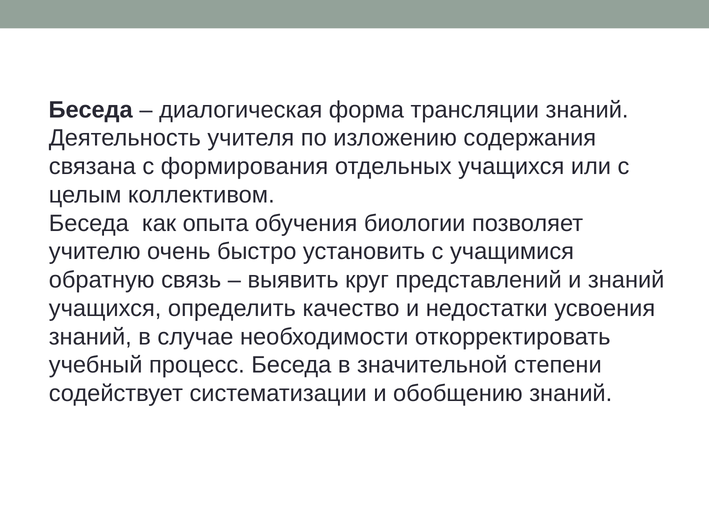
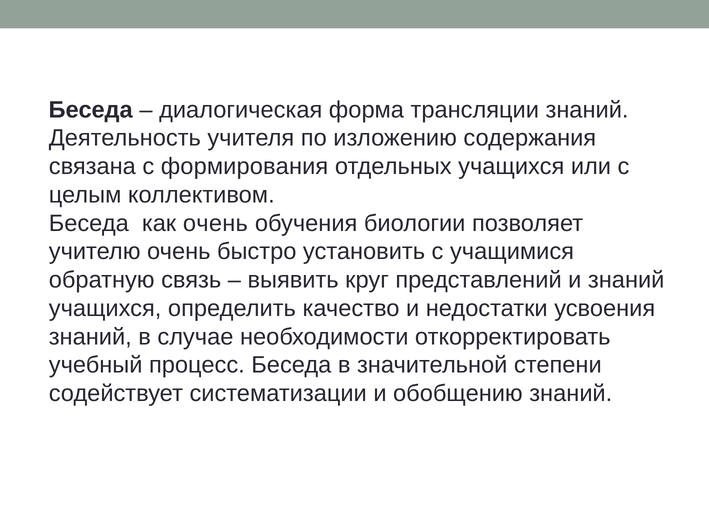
как опыта: опыта -> очень (215, 223)
